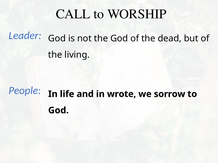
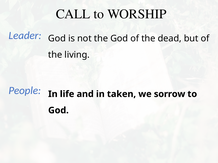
wrote: wrote -> taken (121, 94)
